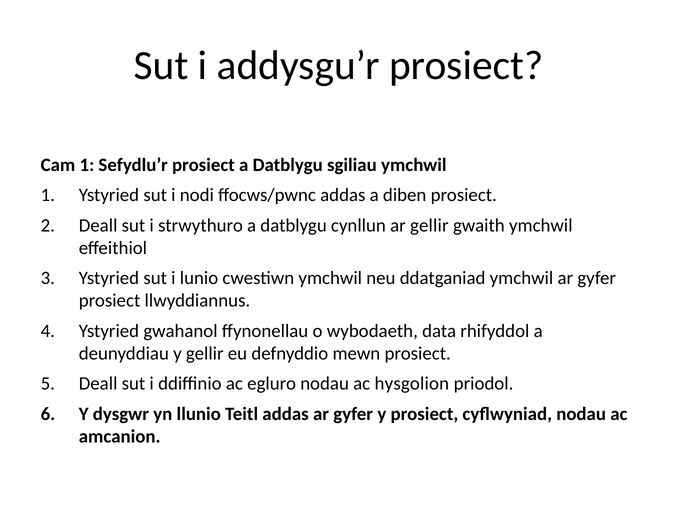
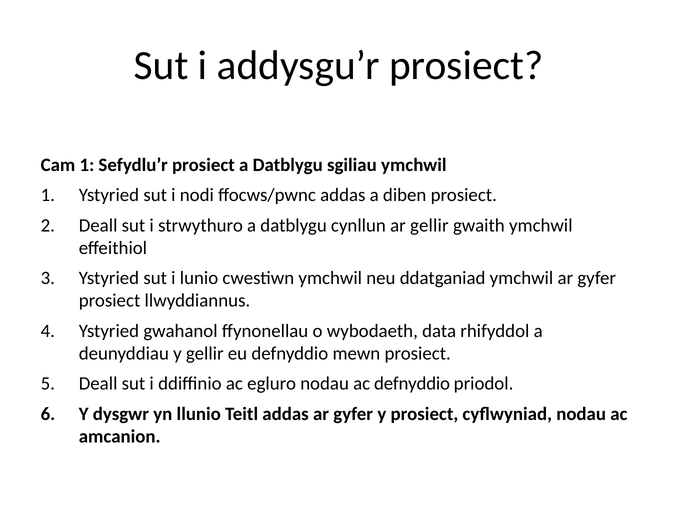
ac hysgolion: hysgolion -> defnyddio (412, 383)
